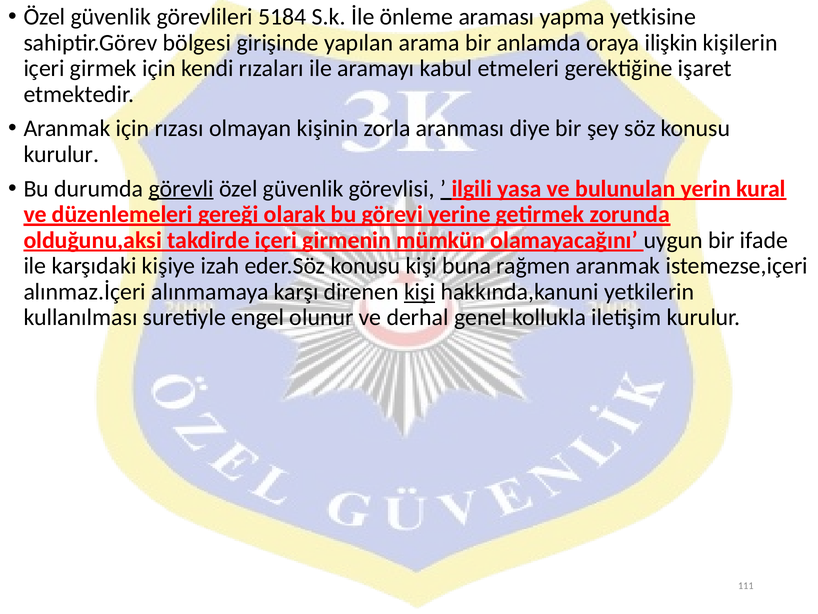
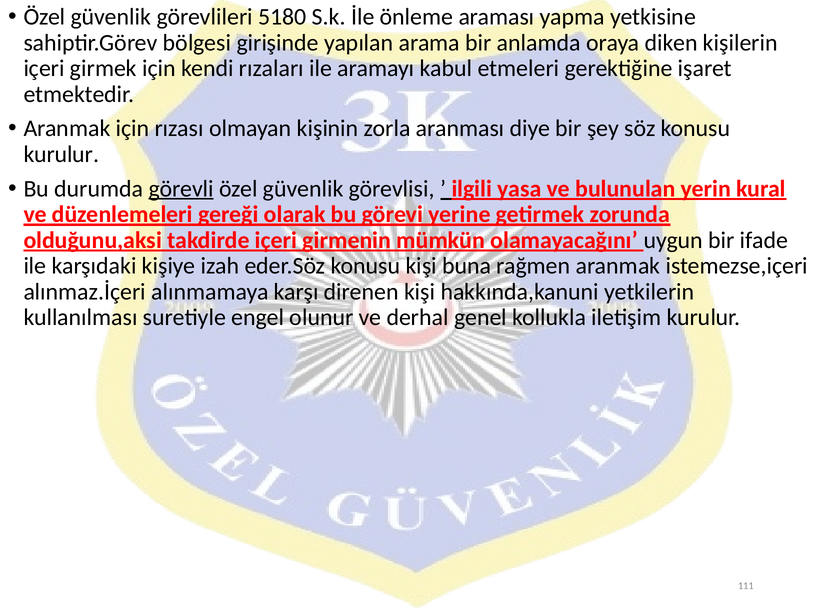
5184: 5184 -> 5180 (282, 17)
ilişkin: ilişkin -> diken (671, 43)
kişi underline: present -> none (420, 292)
